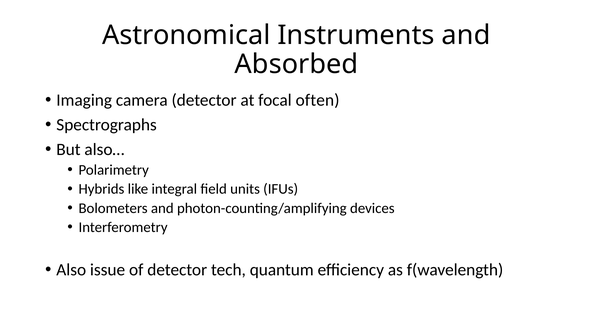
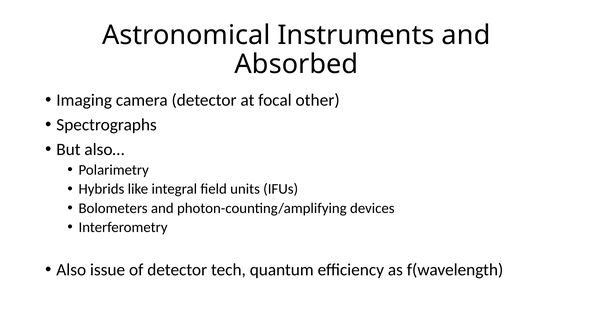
often: often -> other (318, 100)
